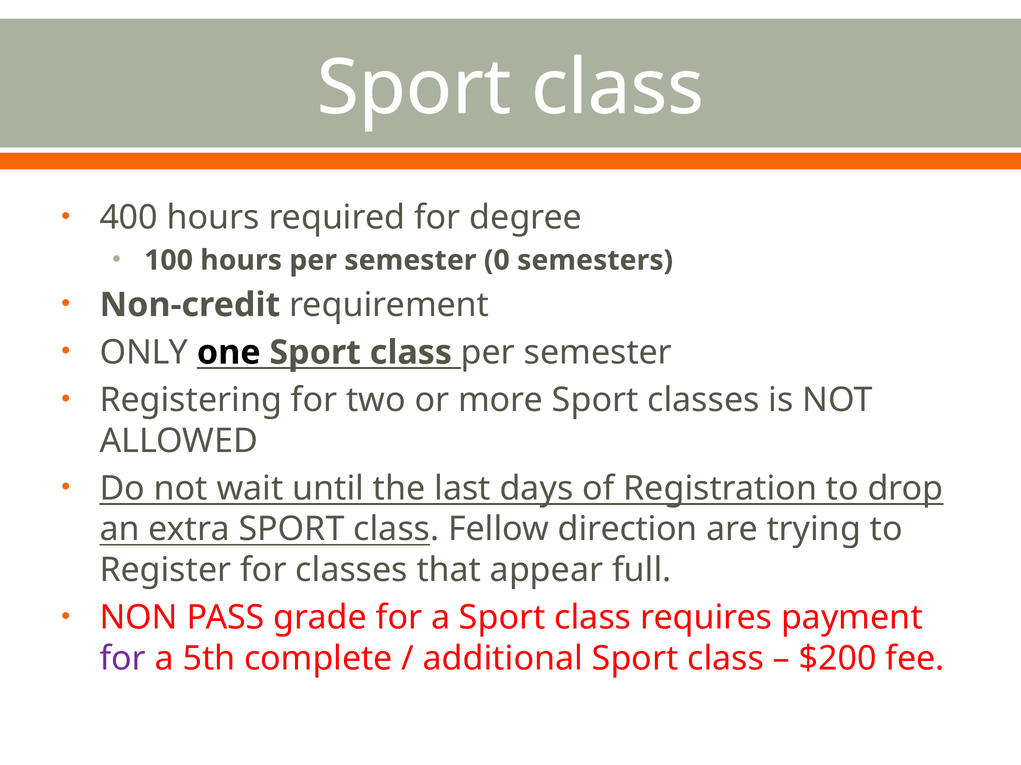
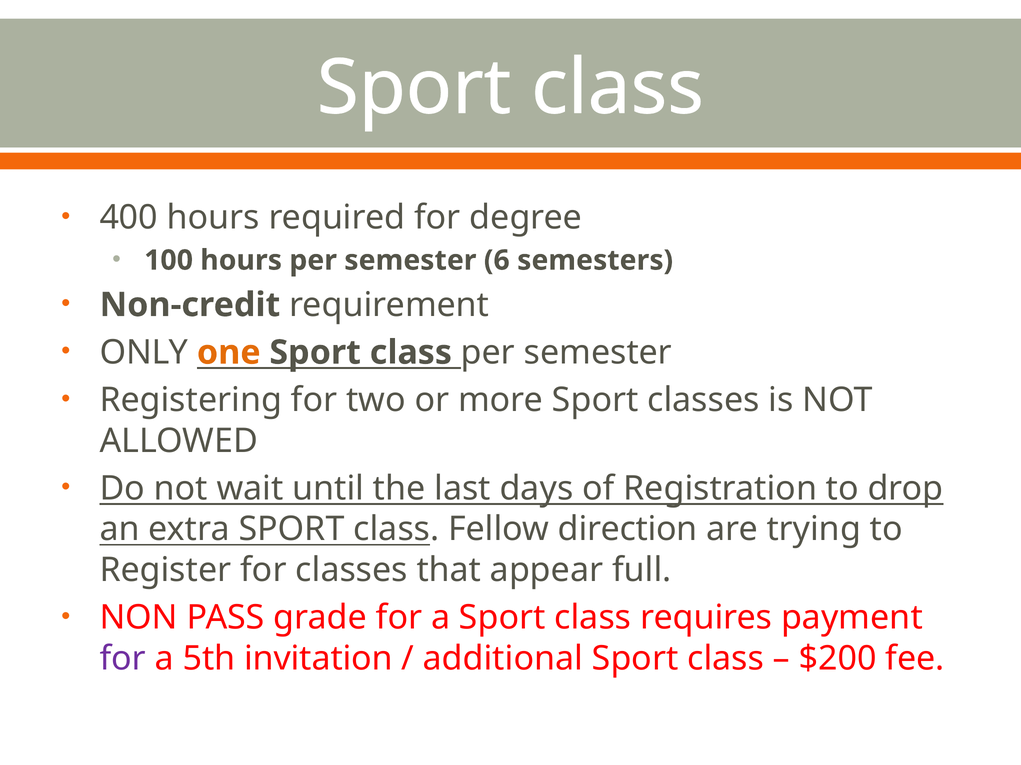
0: 0 -> 6 (497, 261)
one colour: black -> orange (229, 353)
complete: complete -> invitation (318, 659)
